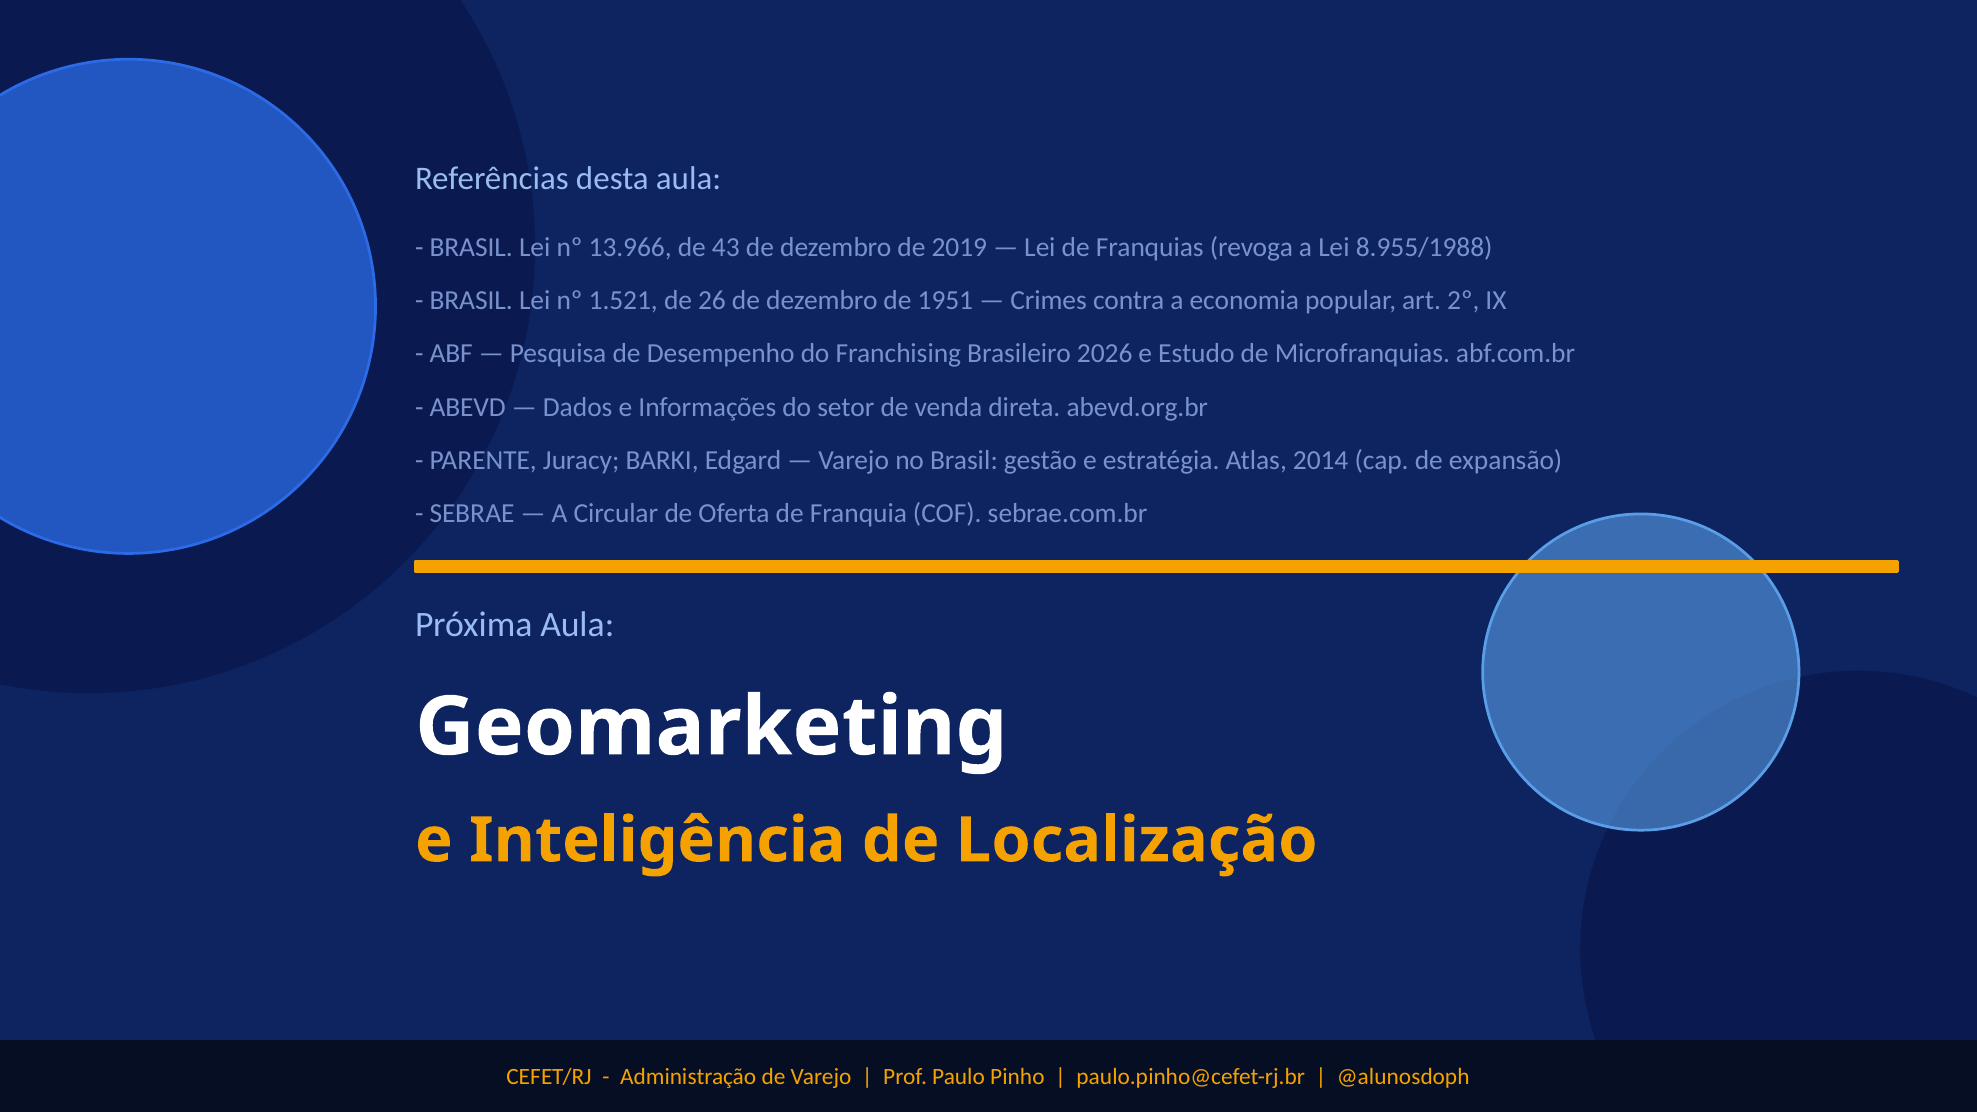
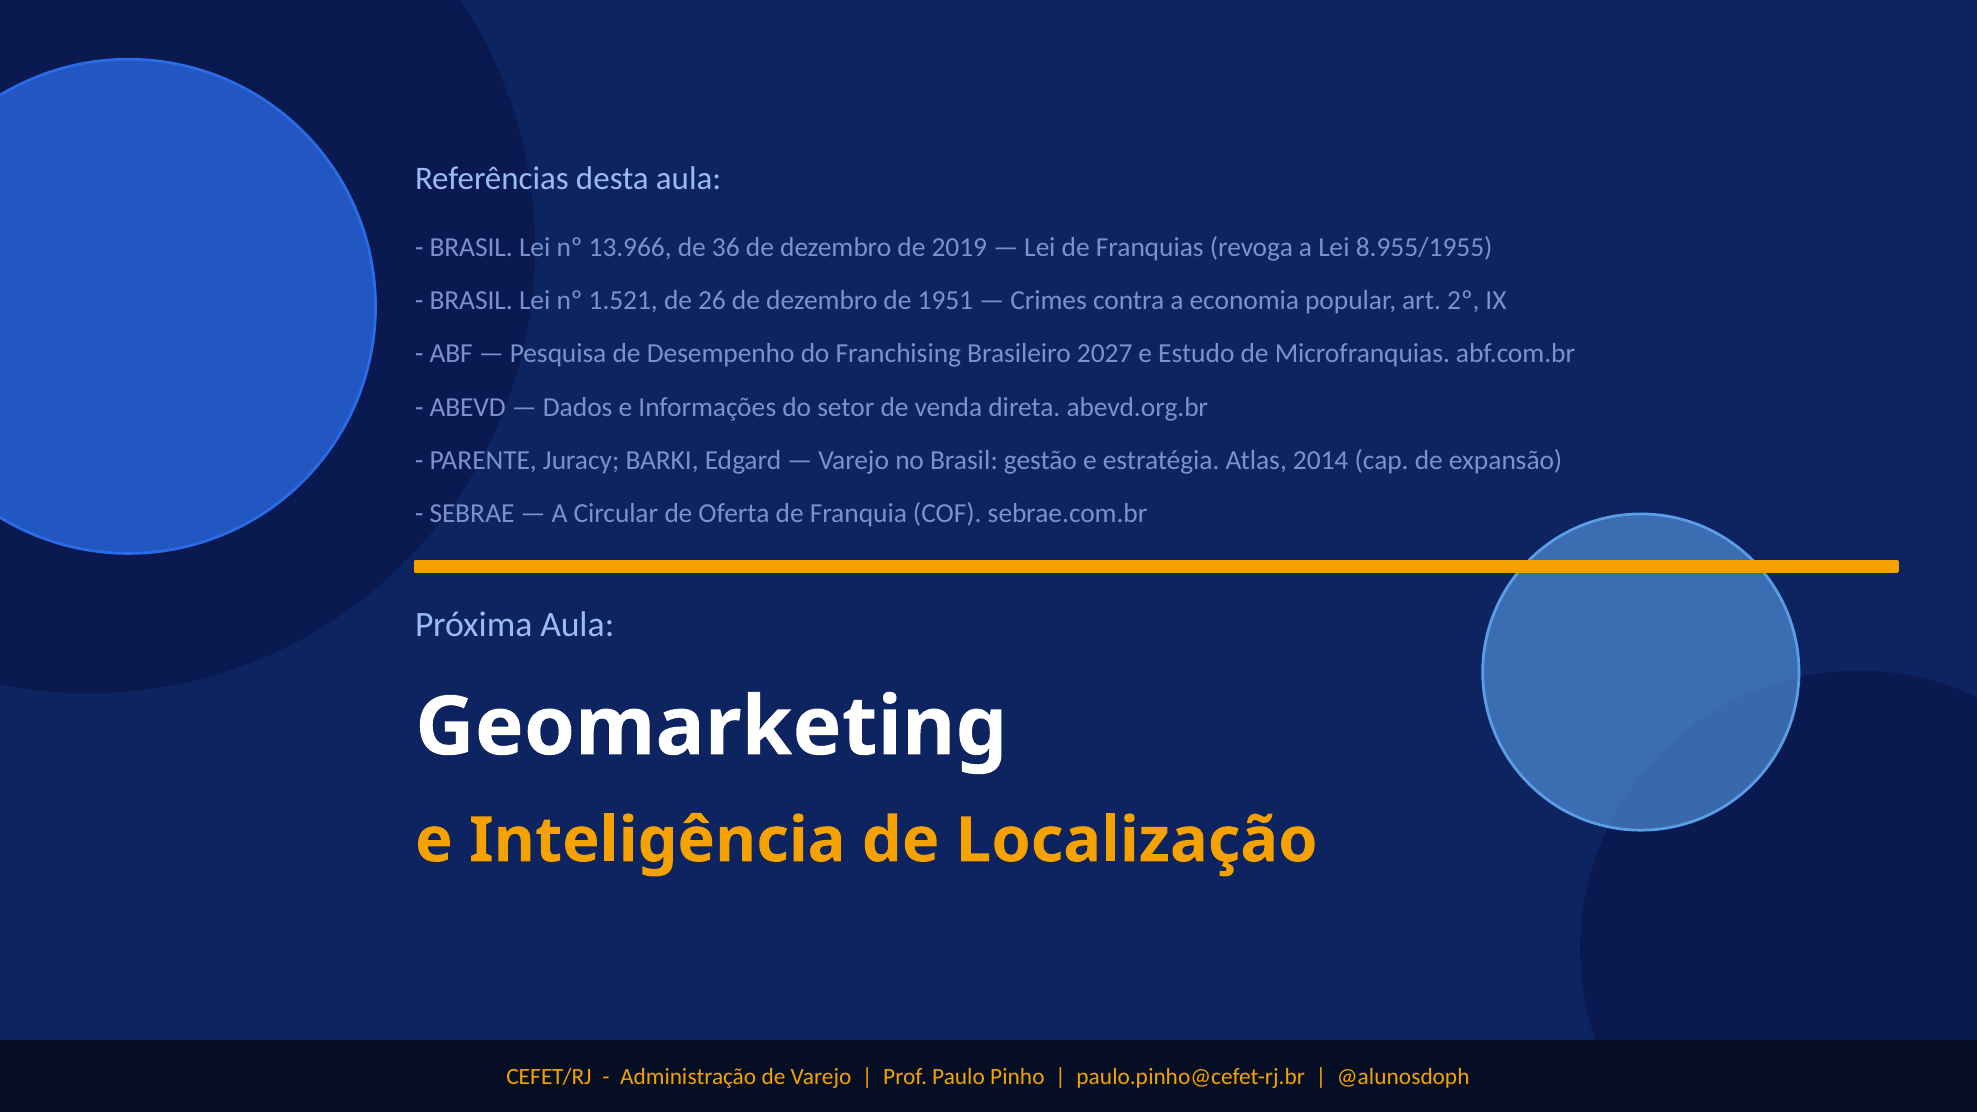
43: 43 -> 36 (726, 247)
8.955/1988: 8.955/1988 -> 8.955/1955 (1424, 247)
2026: 2026 -> 2027 (1105, 354)
